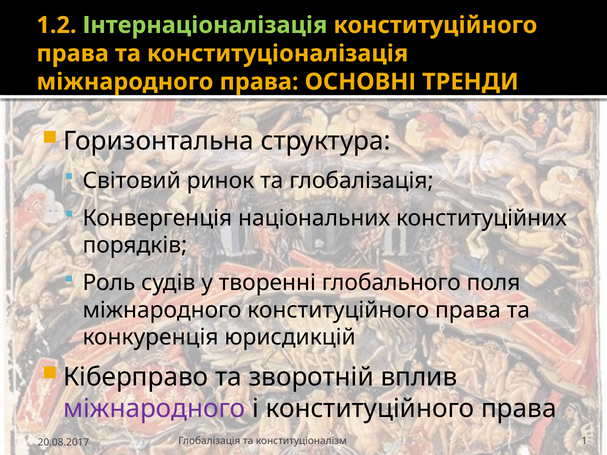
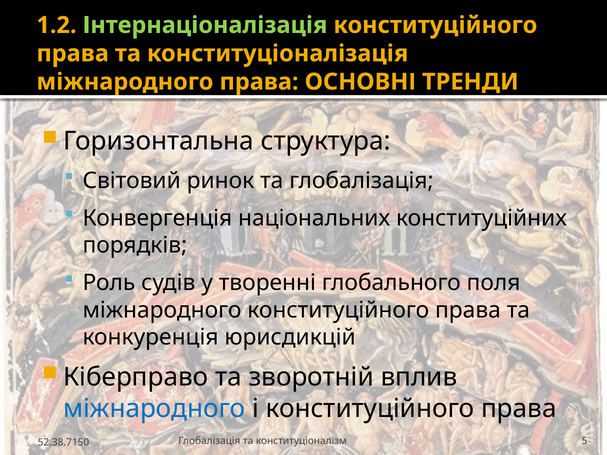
міжнародного colour: purple -> blue (154, 409)
1: 1 -> 5 (585, 441)
20.08.2017: 20.08.2017 -> 52.38.7150 (63, 443)
